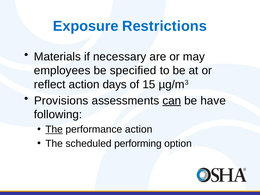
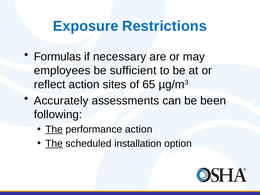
Materials: Materials -> Formulas (57, 57)
specified: specified -> sufficient (133, 71)
days: days -> sites (115, 84)
15: 15 -> 65 (149, 84)
Provisions: Provisions -> Accurately (61, 101)
can underline: present -> none (172, 101)
have: have -> been (213, 101)
The underline: none -> present (54, 144)
performing: performing -> installation (138, 144)
